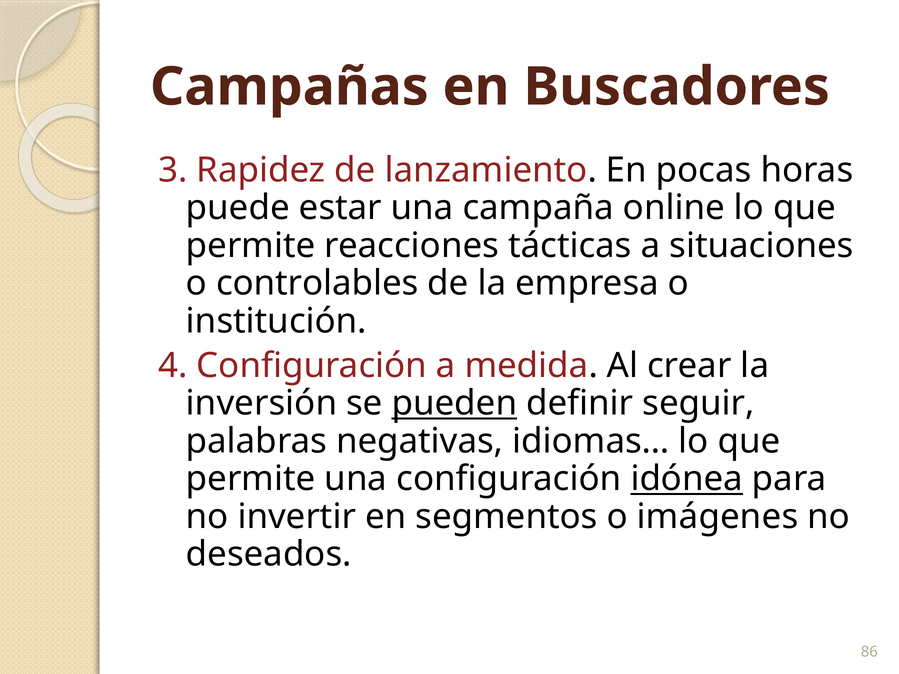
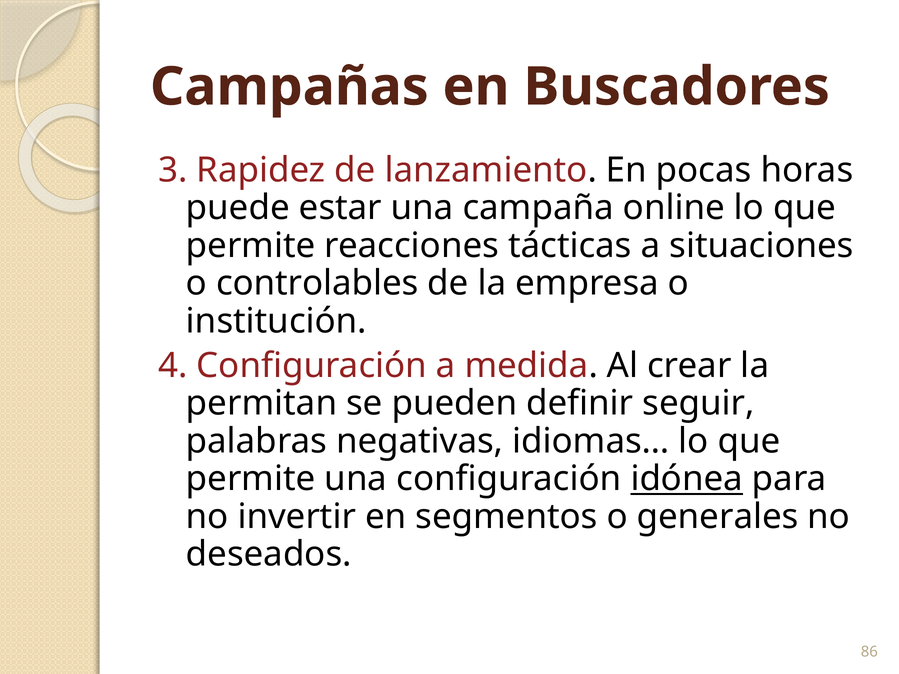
inversión: inversión -> permitan (262, 404)
pueden underline: present -> none (454, 404)
imágenes: imágenes -> generales (718, 517)
